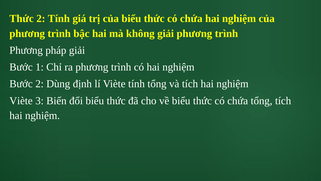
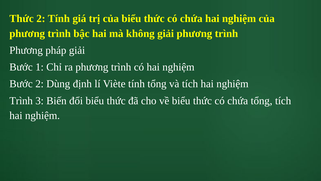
Viète: Viète -> Trình (21, 100)
